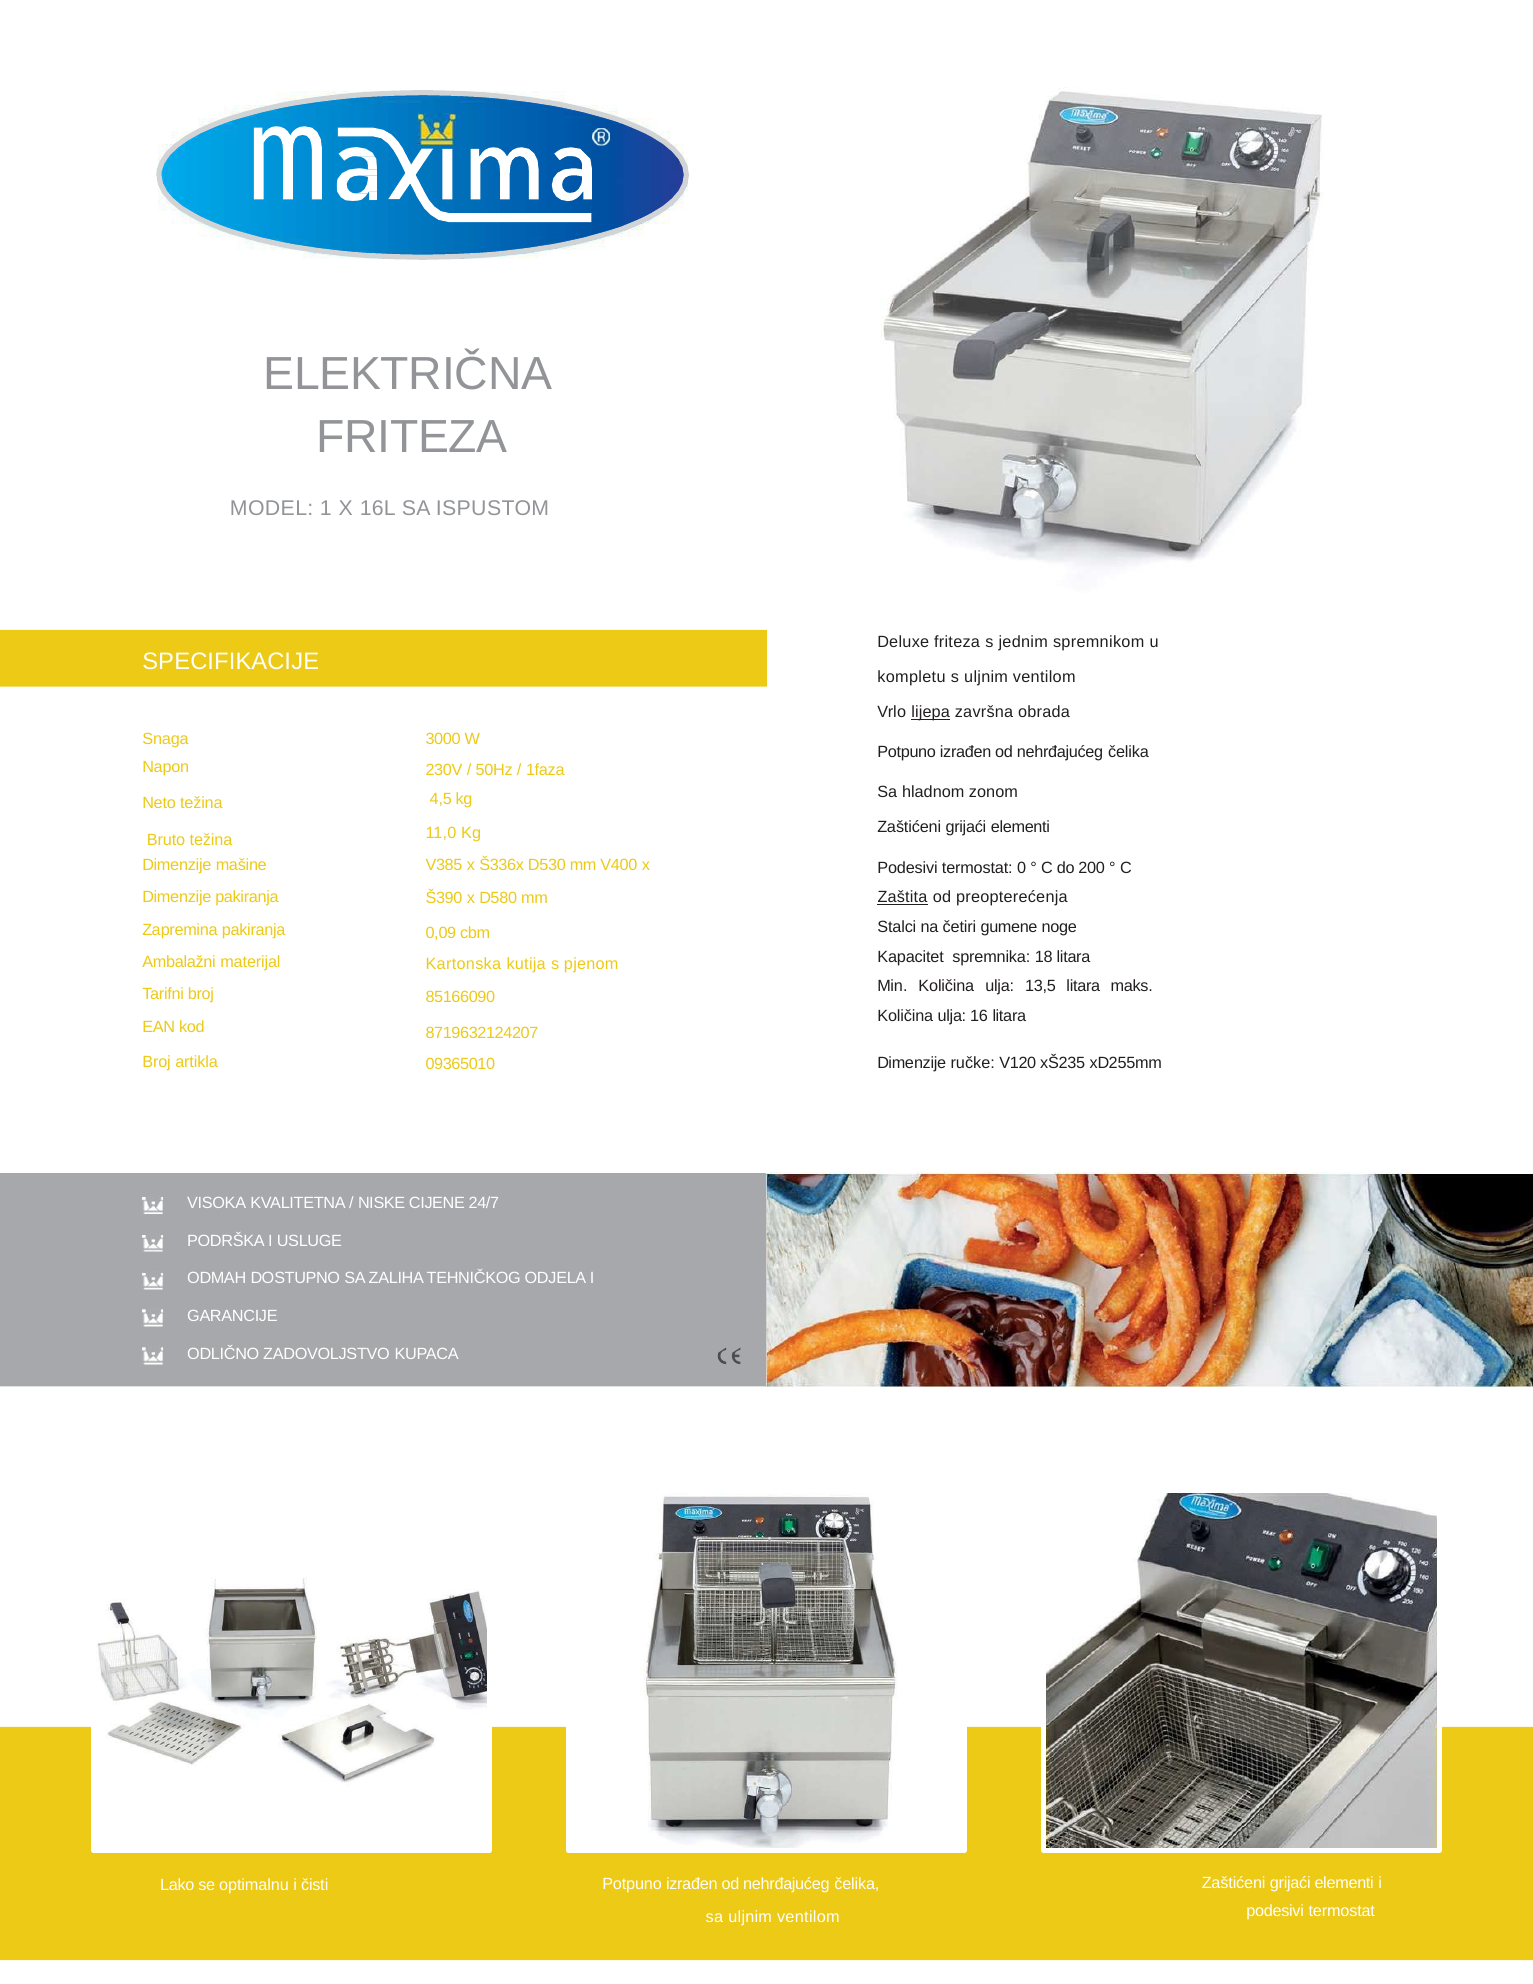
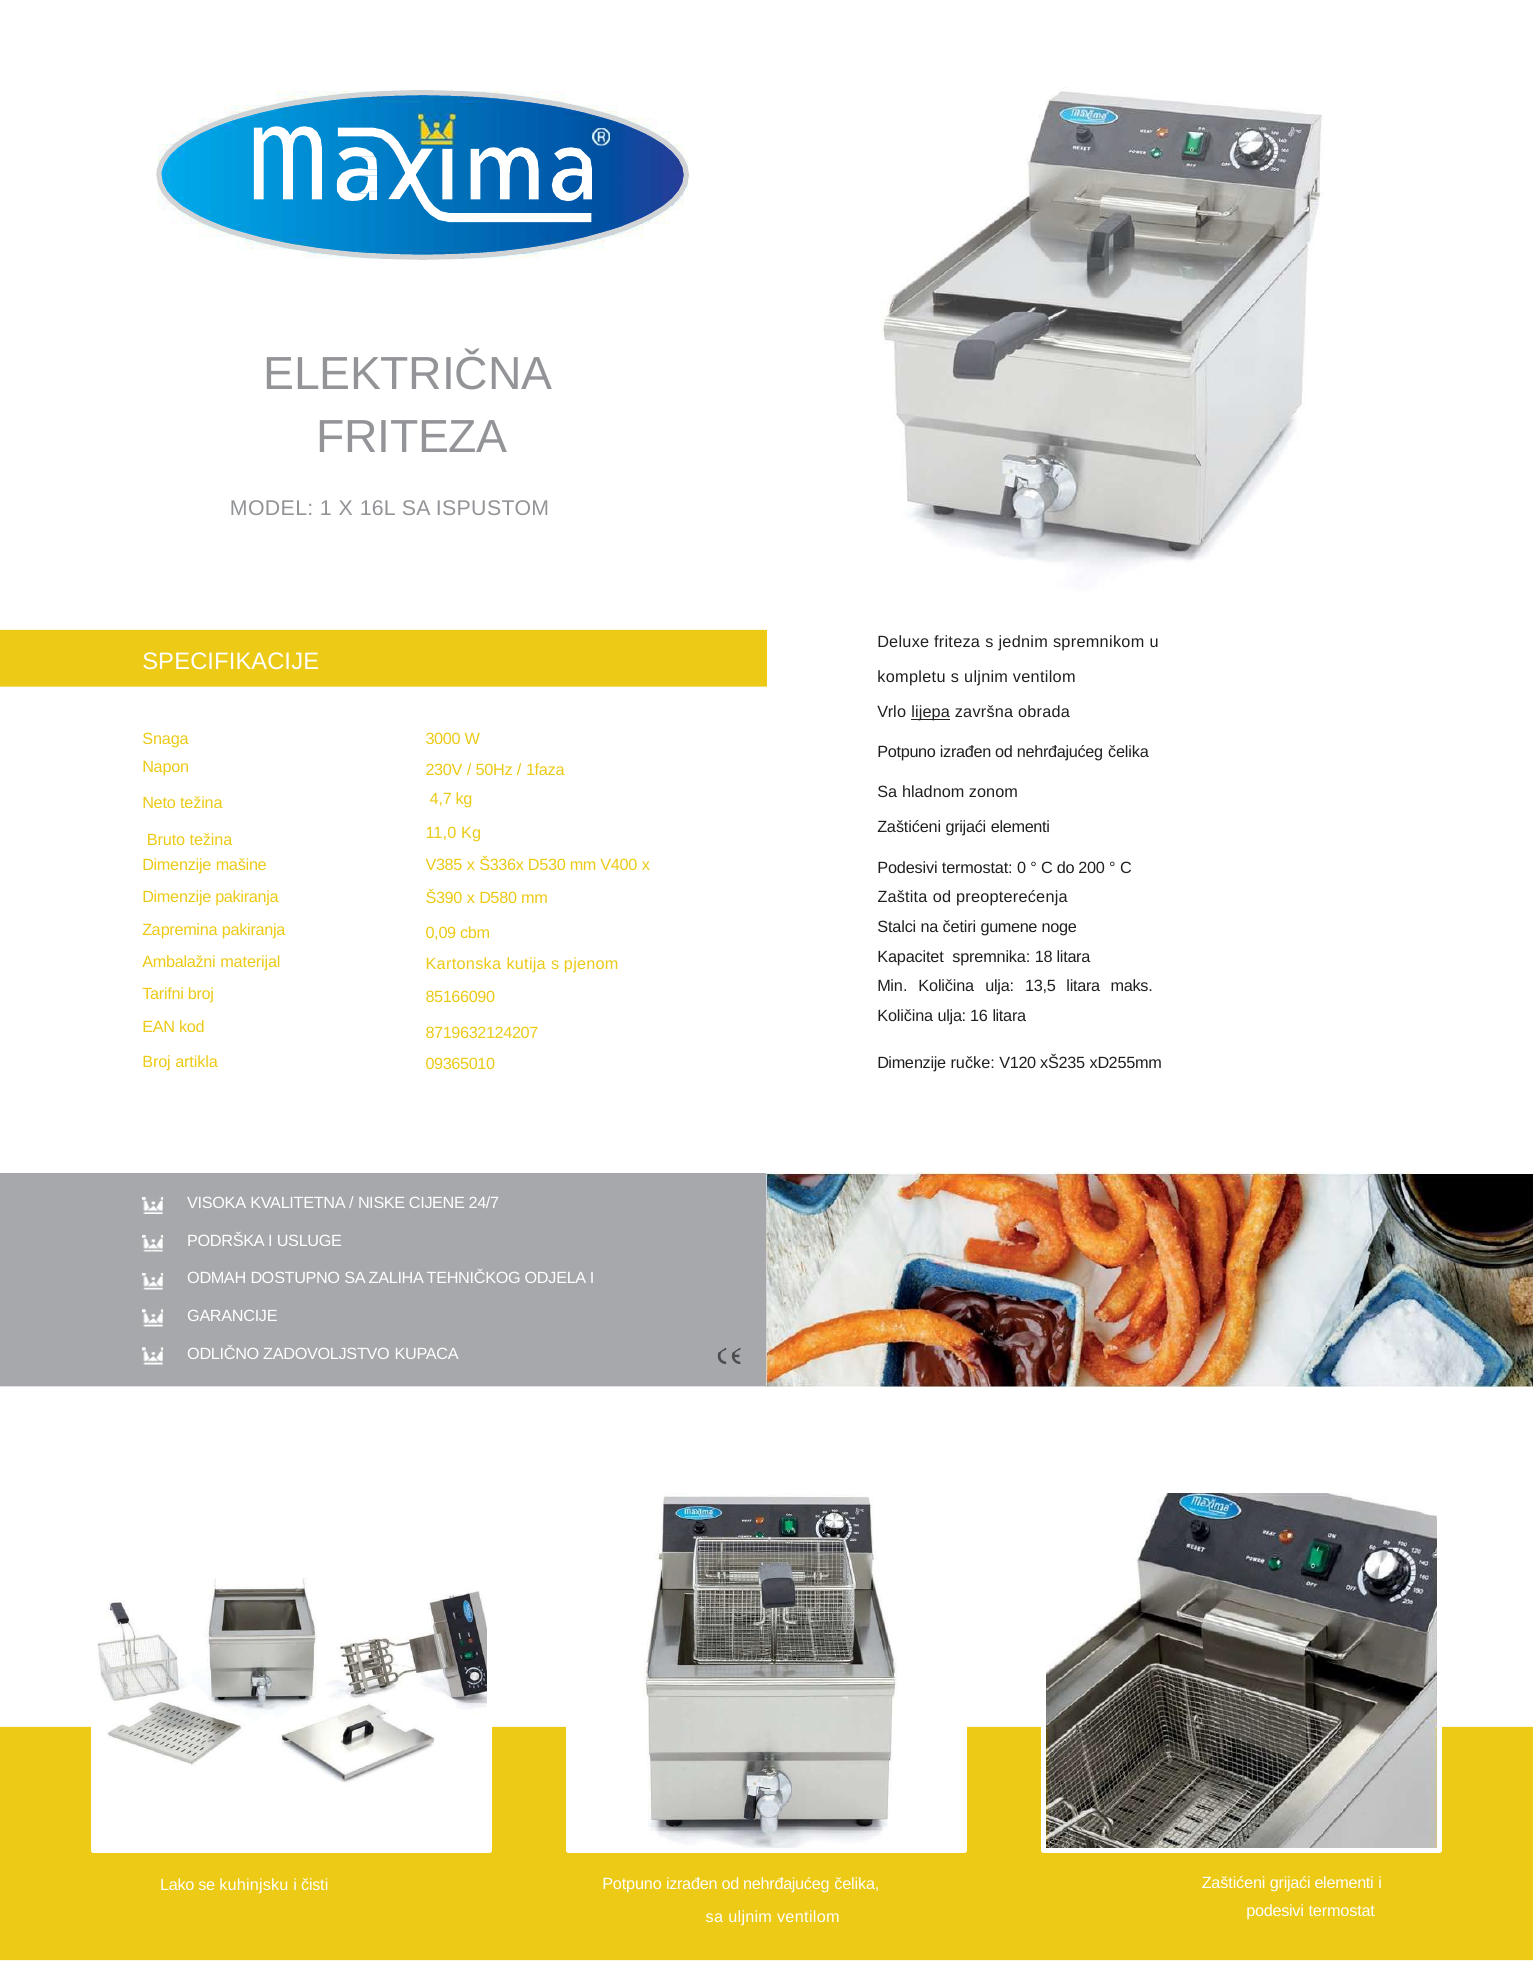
4,5: 4,5 -> 4,7 (441, 799)
Zaštita underline: present -> none (902, 897)
optimalnu: optimalnu -> kuhinjsku (254, 1885)
